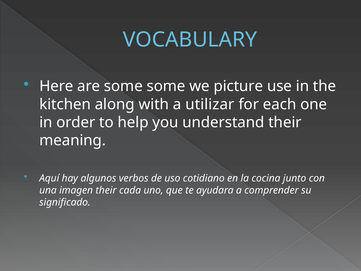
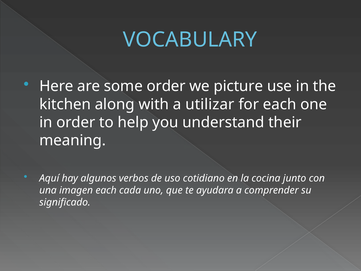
some some: some -> order (166, 86)
imagen their: their -> each (106, 190)
